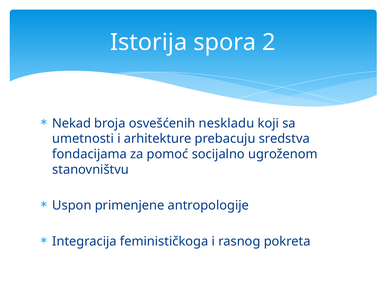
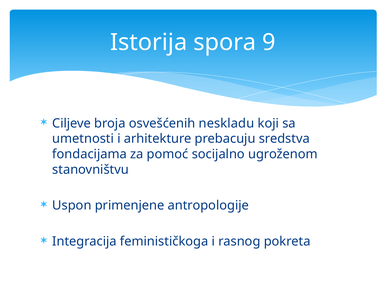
2: 2 -> 9 (269, 42)
Nekad: Nekad -> Ciljeve (72, 123)
